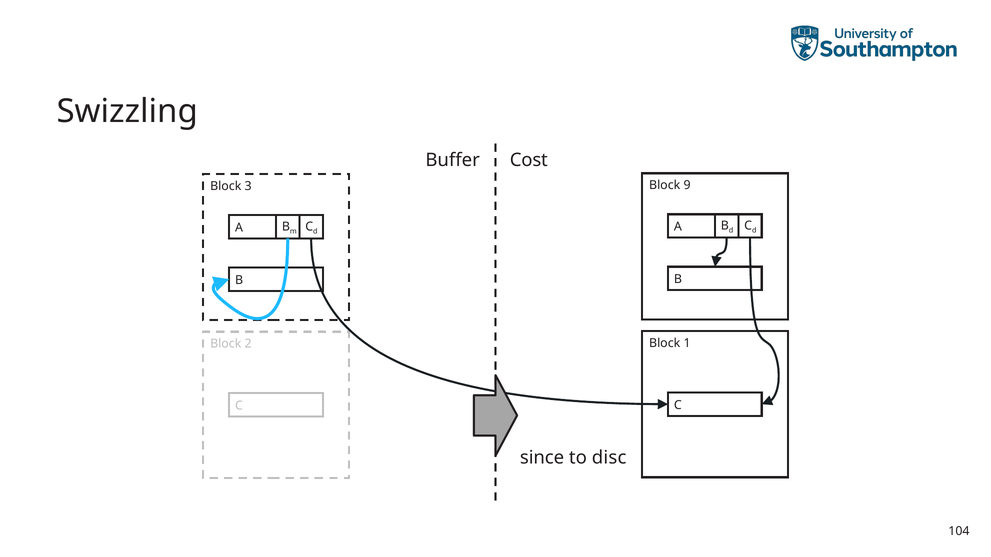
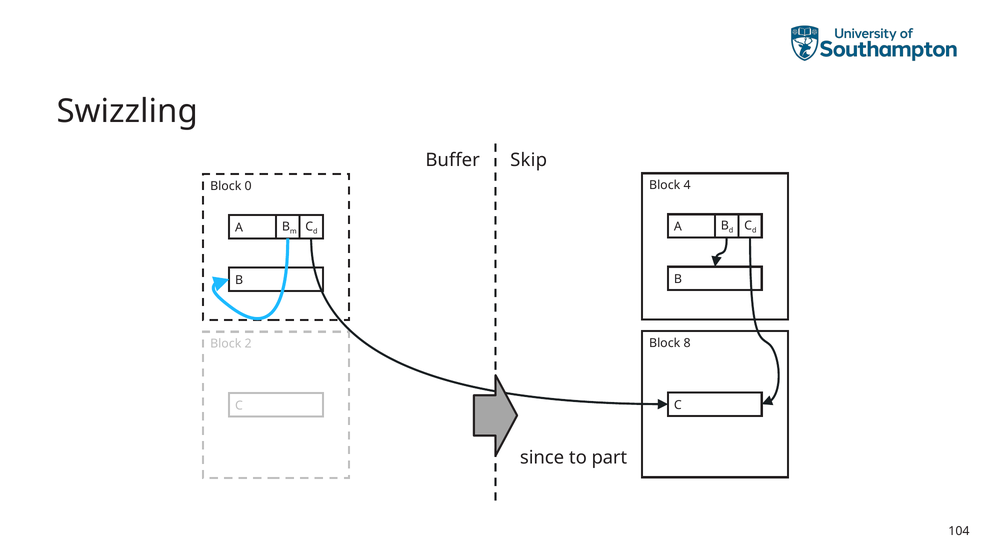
Cost: Cost -> Skip (529, 160)
9: 9 -> 4 (687, 185)
3: 3 -> 0 (248, 186)
1: 1 -> 8 (687, 343)
disc: disc -> part (609, 458)
